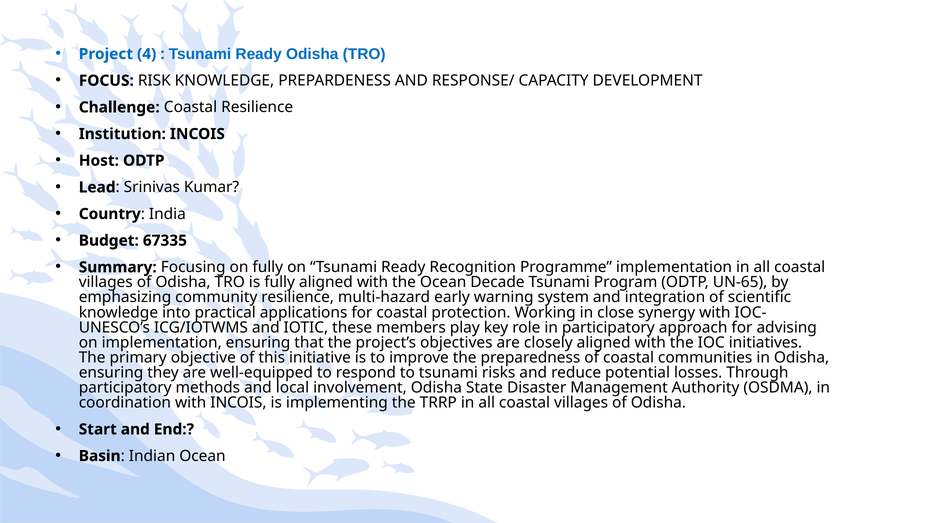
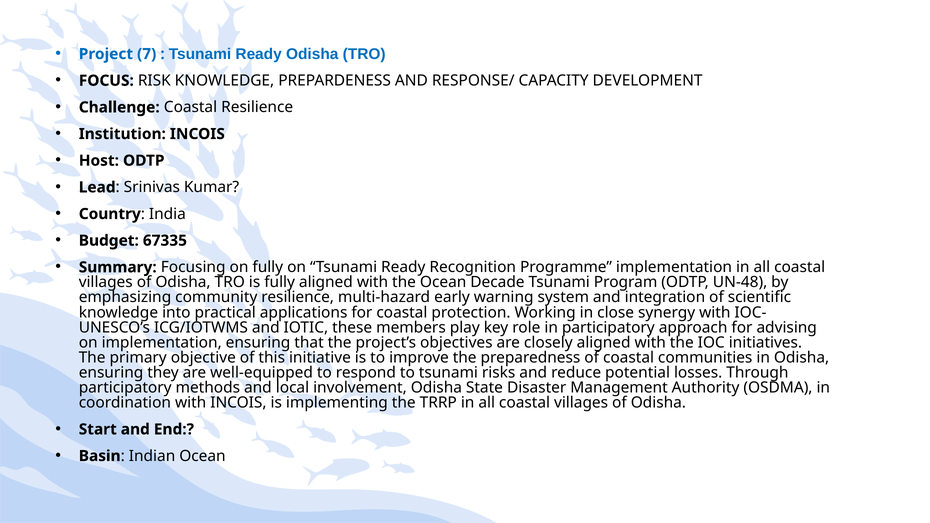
4: 4 -> 7 (147, 54)
UN-65: UN-65 -> UN-48 (740, 282)
